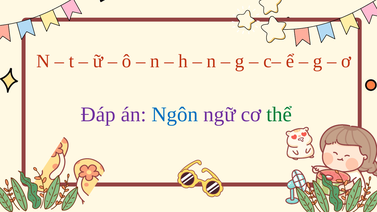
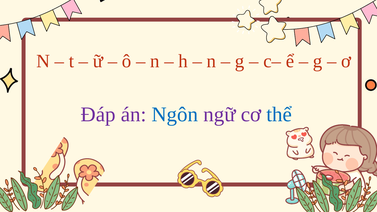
thể colour: green -> blue (279, 115)
